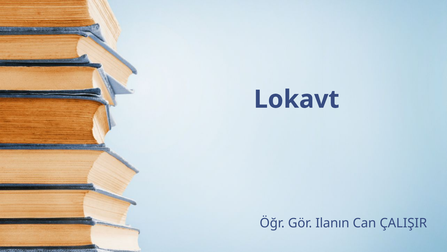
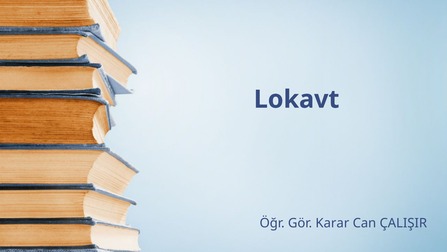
Ilanın: Ilanın -> Karar (332, 223)
